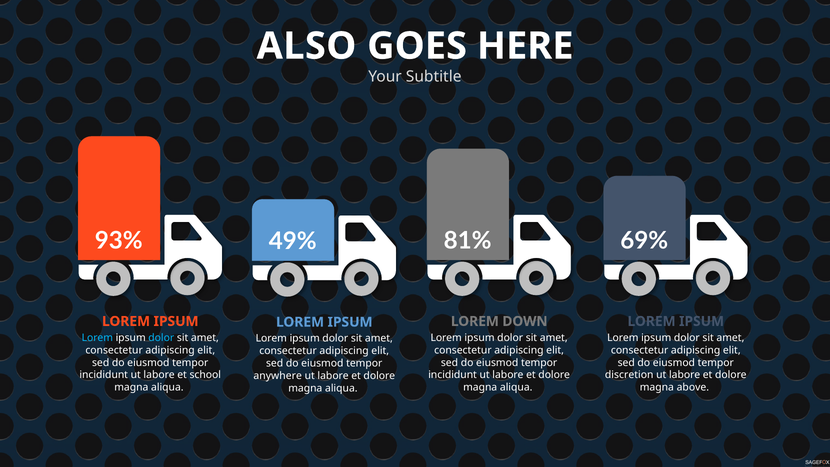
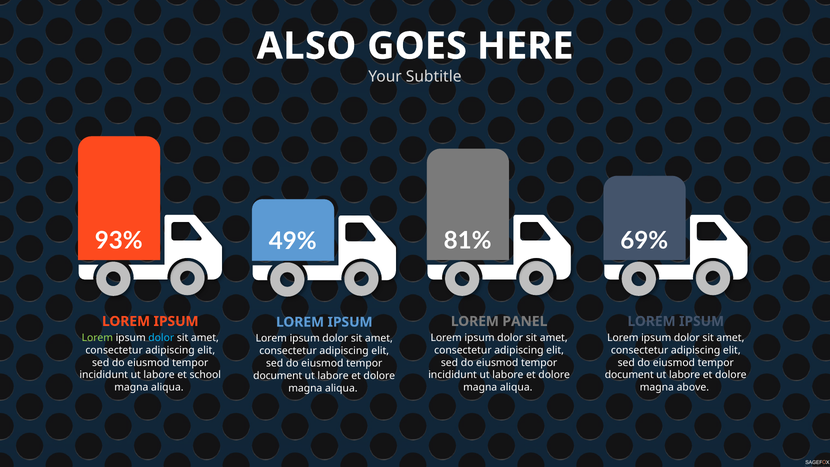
DOWN: DOWN -> PANEL (525, 321)
Lorem colour: light blue -> light green (97, 338)
discretion: discretion -> document (629, 375)
anywhere: anywhere -> document (278, 376)
